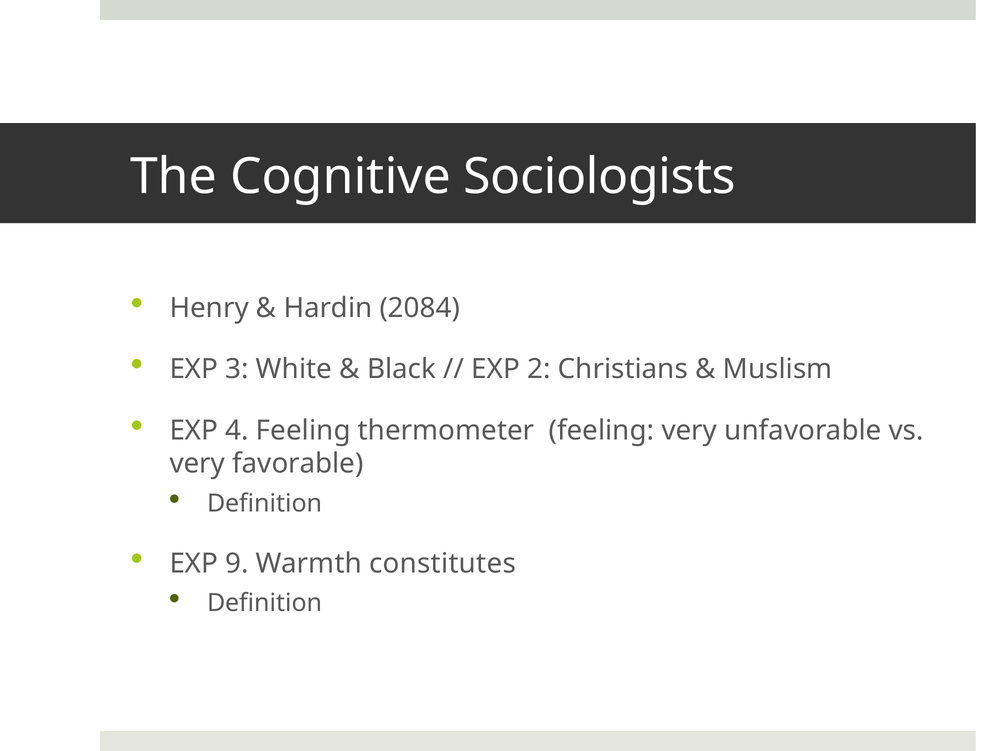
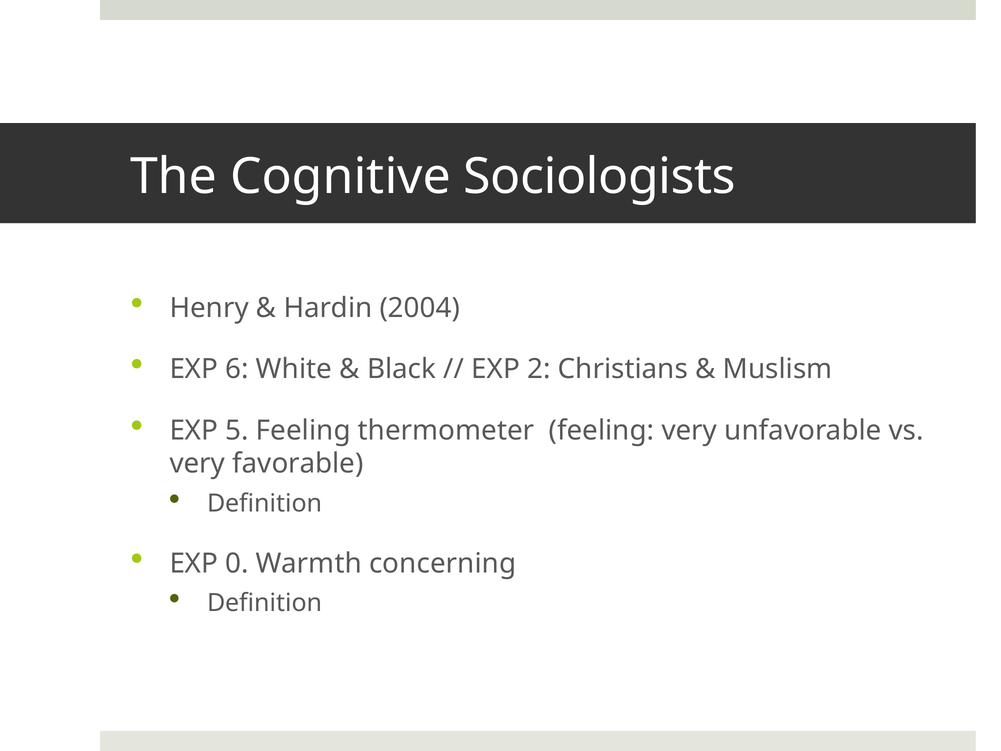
2084: 2084 -> 2004 (420, 308)
3: 3 -> 6 (237, 369)
4: 4 -> 5 (237, 430)
9: 9 -> 0 (237, 563)
constitutes: constitutes -> concerning (443, 563)
